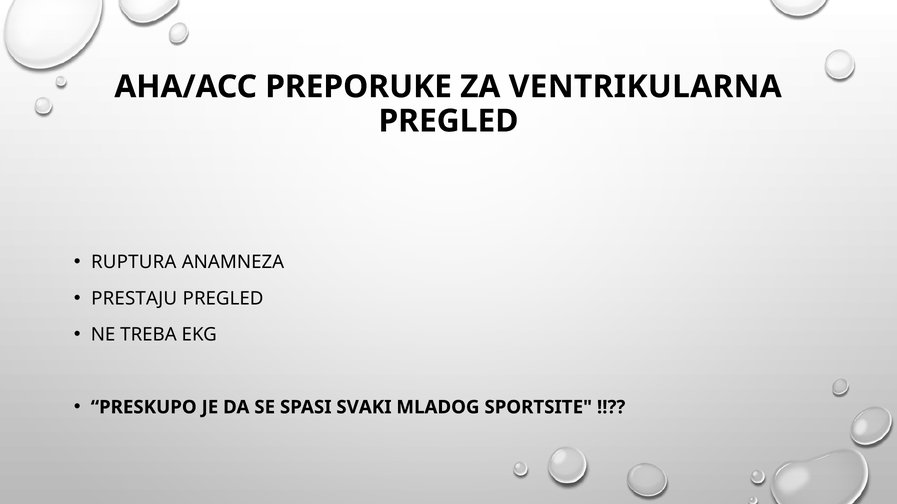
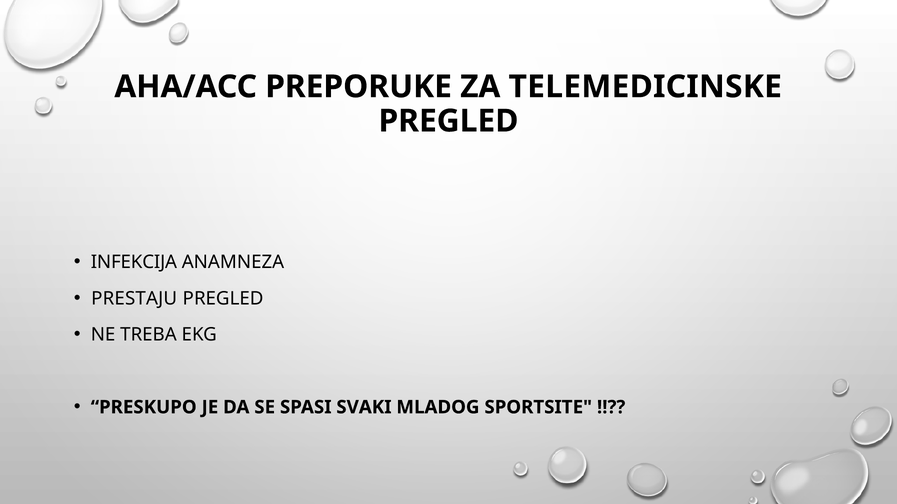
VENTRIKULARNA: VENTRIKULARNA -> TELEMEDICINSKE (645, 87)
RUPTURA: RUPTURA -> INFEKCIJA (134, 263)
